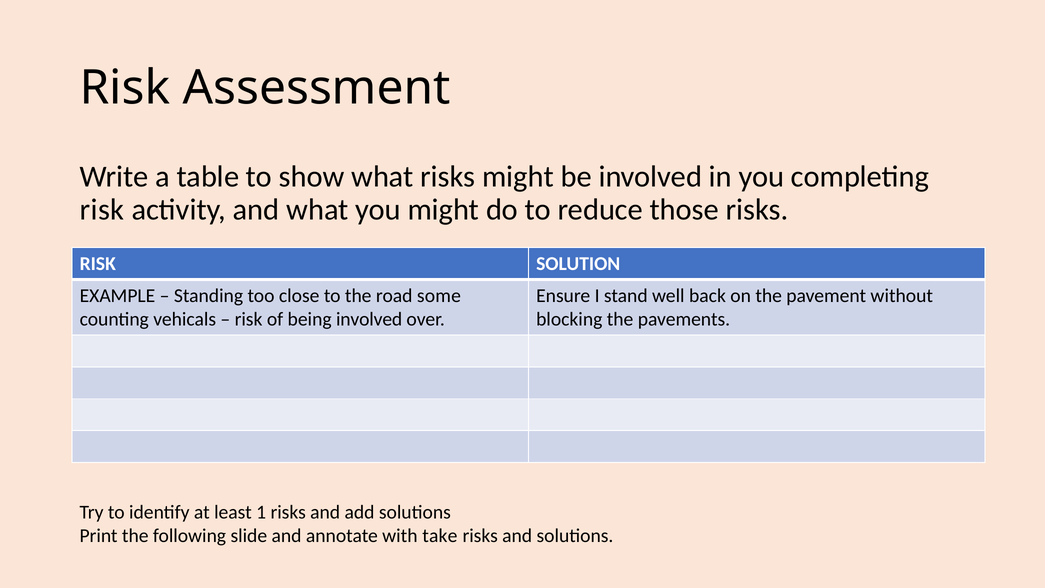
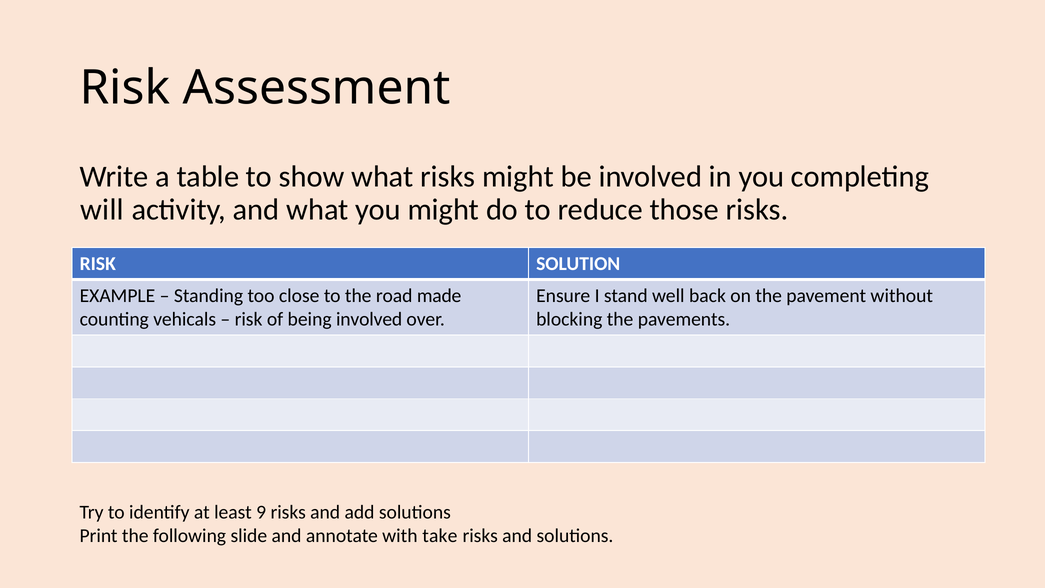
risk: risk -> will (102, 210)
some: some -> made (439, 295)
1: 1 -> 9 (261, 512)
